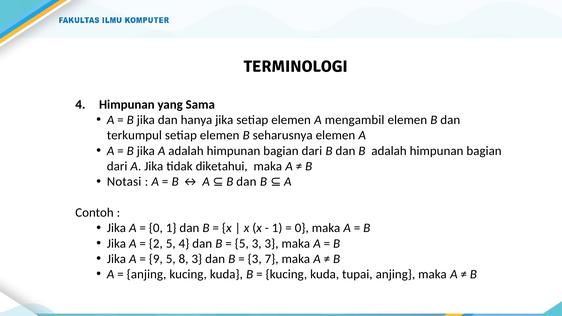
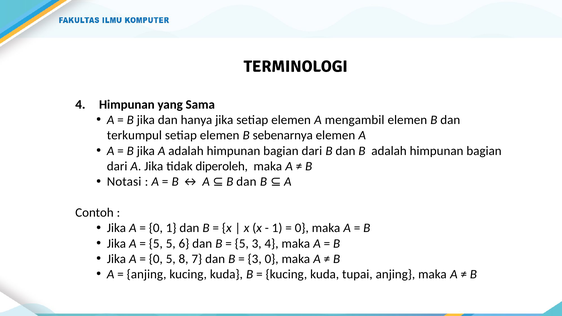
seharusnya: seharusnya -> sebenarnya (283, 135)
diketahui: diketahui -> diperoleh (222, 166)
2: 2 -> 5 (156, 244)
5 4: 4 -> 6 (184, 244)
3 3: 3 -> 4 (272, 244)
9: 9 -> 0 (156, 259)
8 3: 3 -> 7 (197, 259)
3 7: 7 -> 0 (272, 259)
